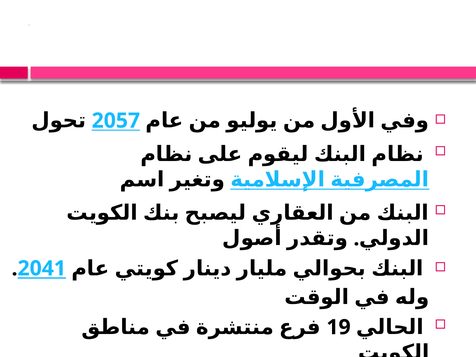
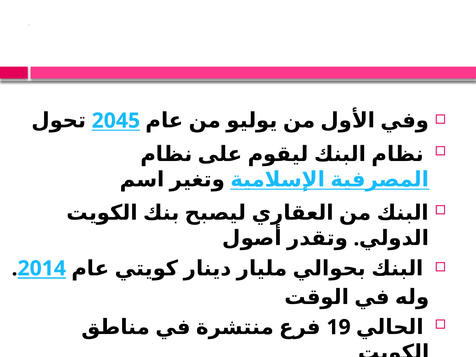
2057: 2057 -> 2045 (116, 121)
2041: 2041 -> 2014 (42, 268)
